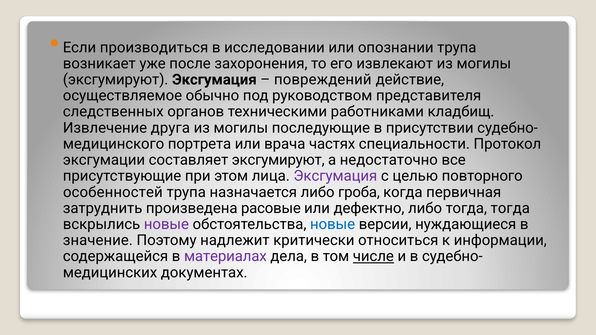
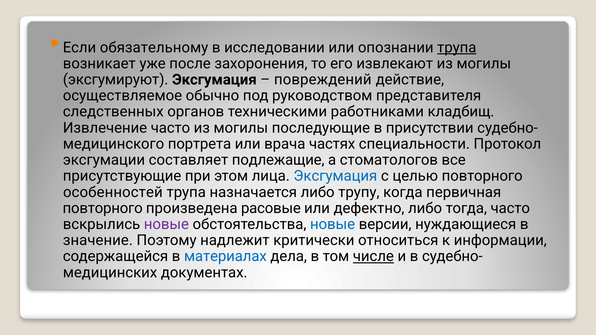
производиться: производиться -> обязательному (154, 47)
трупа underline: none -> present (457, 47)
Извлечение друга: друга -> часто (170, 128)
составляет эксгумируют: эксгумируют -> подлежащие (278, 160)
недостаточно: недостаточно -> стоматологов (389, 160)
Эксгумация colour: purple -> blue (335, 176)
гроба: гроба -> трупу (359, 192)
затруднить: затруднить -> повторного (103, 208)
тогда тогда: тогда -> часто (510, 208)
материалах colour: purple -> blue (225, 257)
